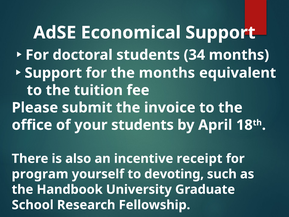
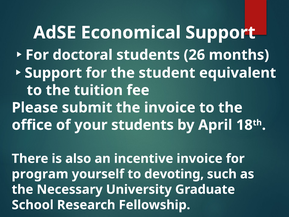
34: 34 -> 26 (194, 55)
the months: months -> student (167, 73)
incentive receipt: receipt -> invoice (200, 158)
Handbook: Handbook -> Necessary (70, 189)
